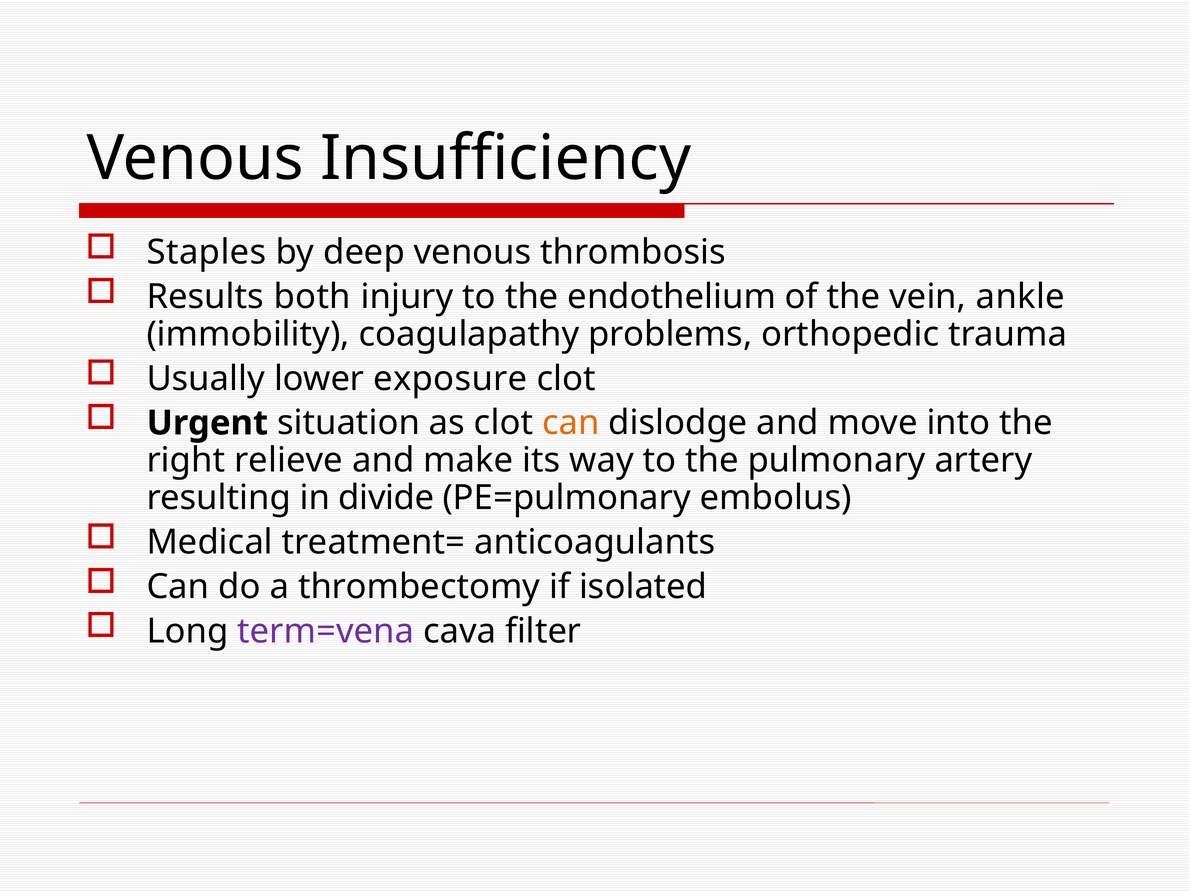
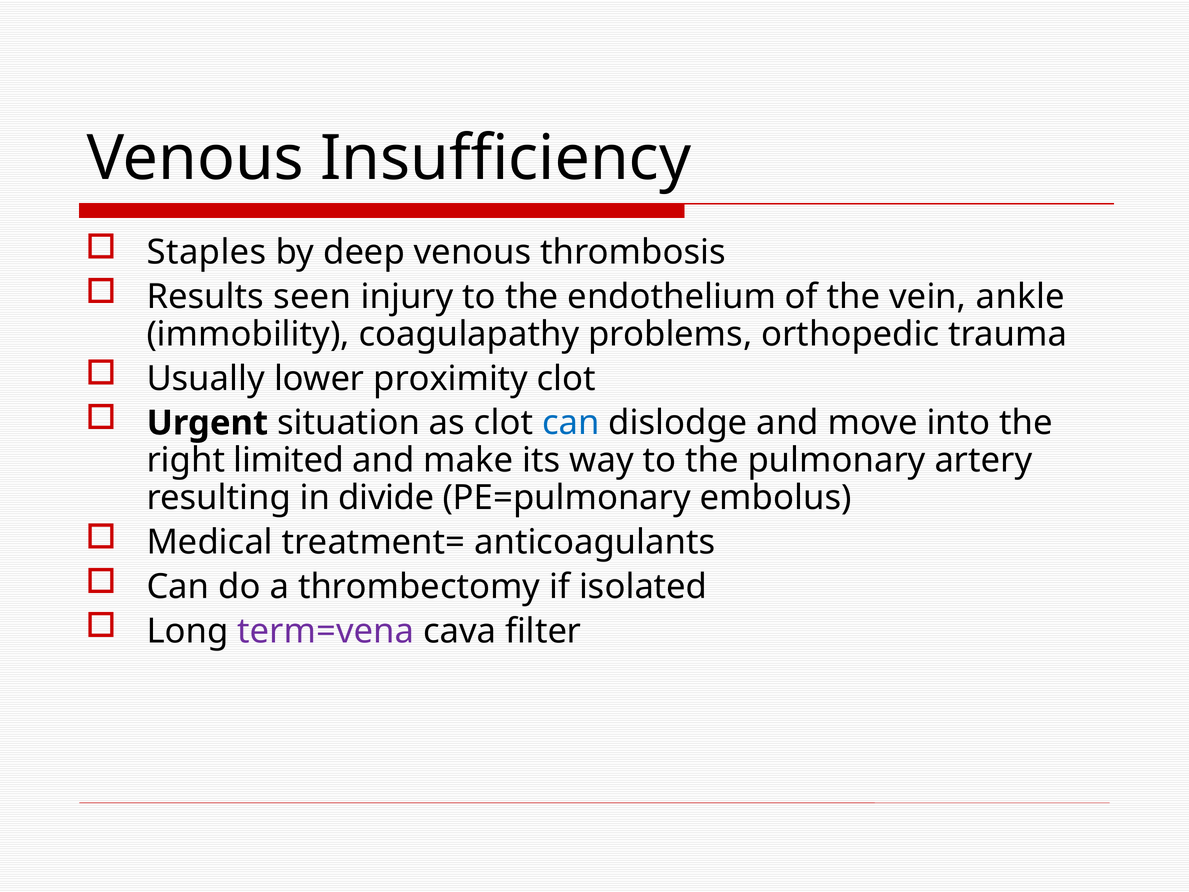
both: both -> seen (312, 297)
exposure: exposure -> proximity (451, 379)
can colour: orange -> blue (571, 423)
relieve: relieve -> limited (289, 460)
